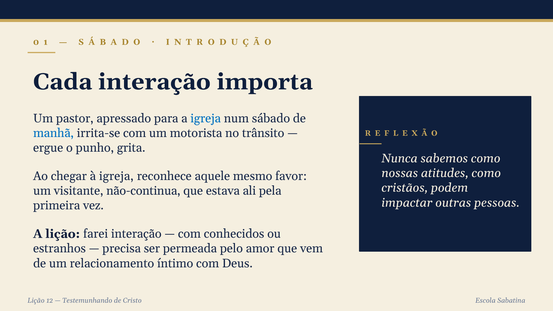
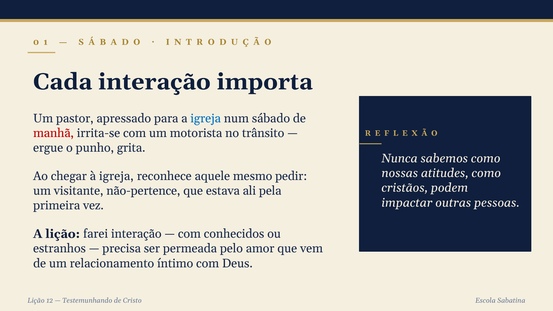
manhã colour: blue -> red (53, 133)
favor: favor -> pedir (291, 176)
não-continua: não-continua -> não-pertence (143, 191)
